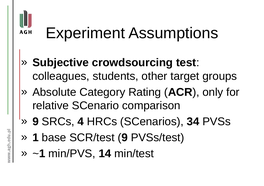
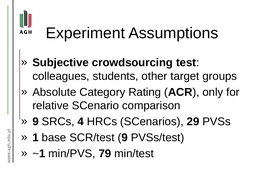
34: 34 -> 29 (193, 122)
14: 14 -> 79 (105, 154)
